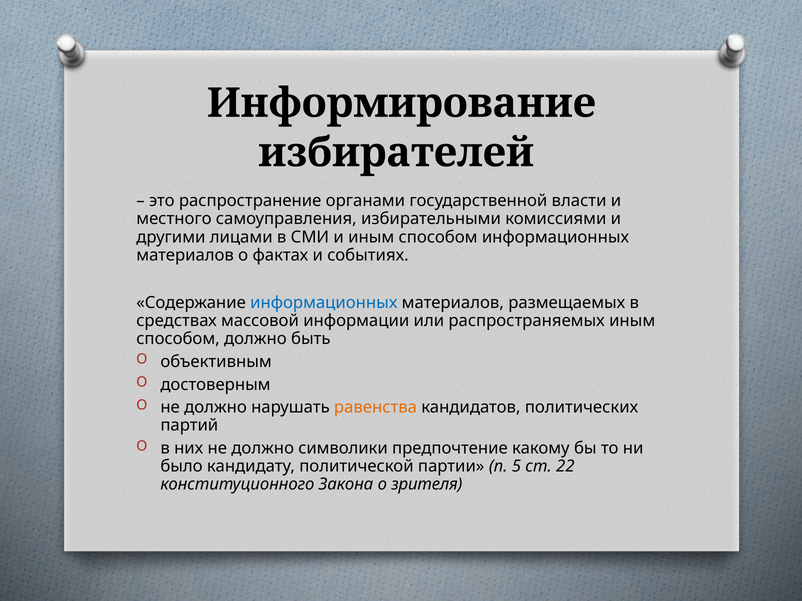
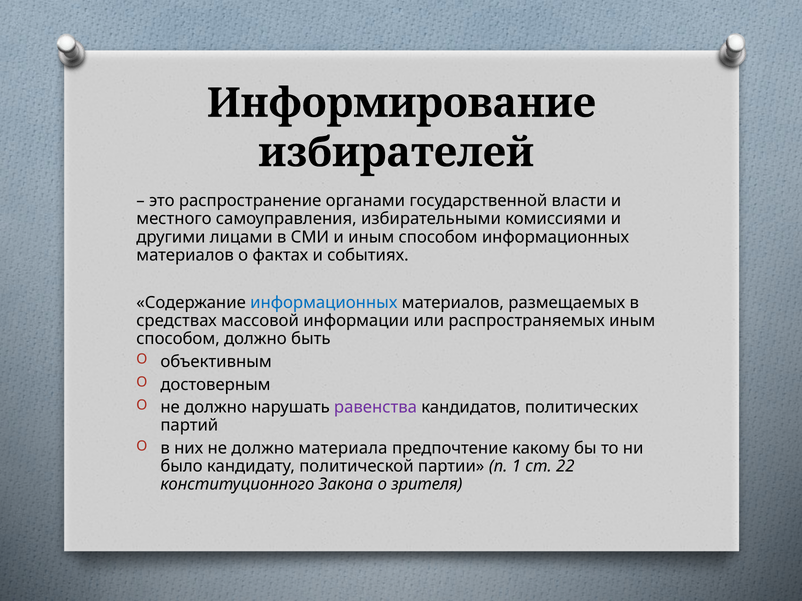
равенства colour: orange -> purple (375, 408)
символики: символики -> материала (343, 449)
5: 5 -> 1 (516, 467)
